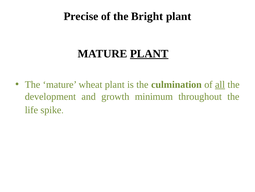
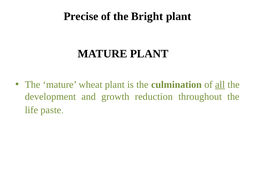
PLANT underline: present -> none (149, 53)
minimum: minimum -> reduction (154, 96)
spike: spike -> paste (51, 110)
